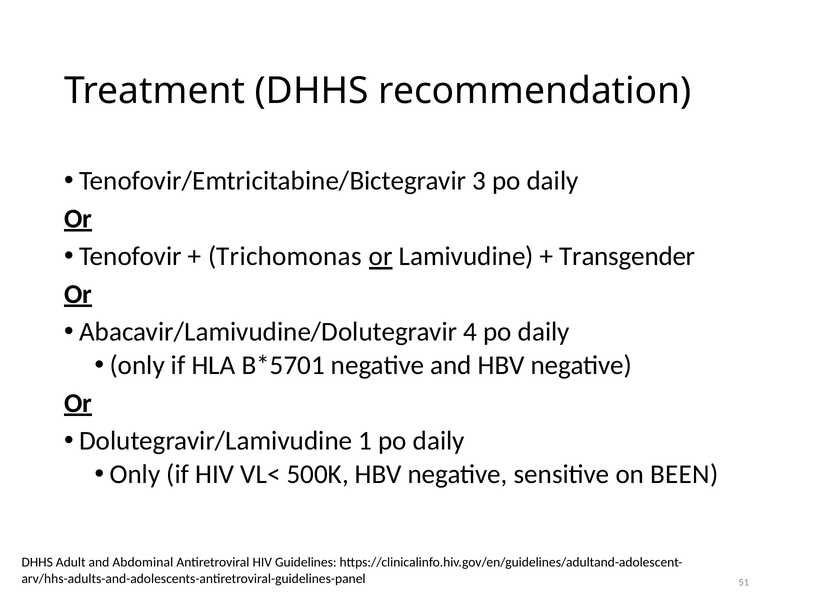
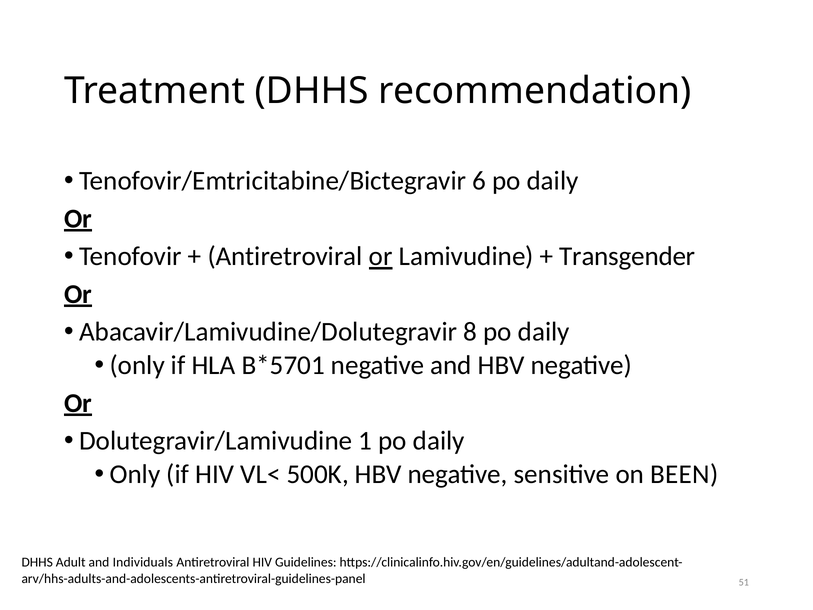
3: 3 -> 6 (479, 181)
Trichomonas: Trichomonas -> Antiretroviral (285, 256)
4: 4 -> 8 (470, 332)
Abdominal: Abdominal -> Individuals (143, 562)
